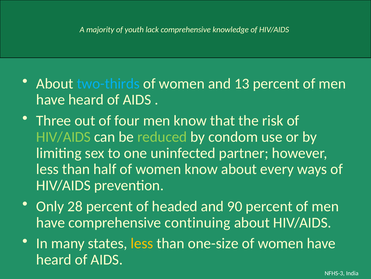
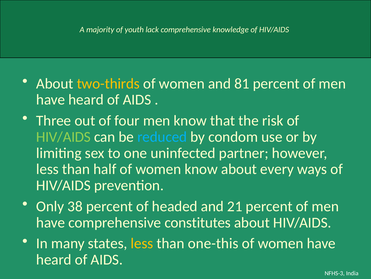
two-thirds colour: light blue -> yellow (108, 83)
13: 13 -> 81 (242, 83)
reduced colour: light green -> light blue (162, 137)
28: 28 -> 38 (75, 206)
90: 90 -> 21 (235, 206)
continuing: continuing -> constitutes (198, 222)
one-size: one-size -> one-this (213, 243)
